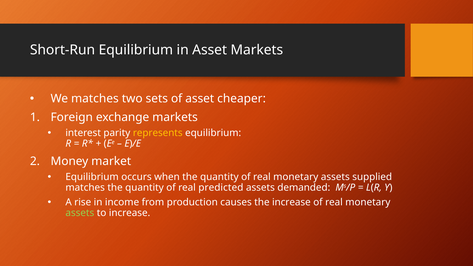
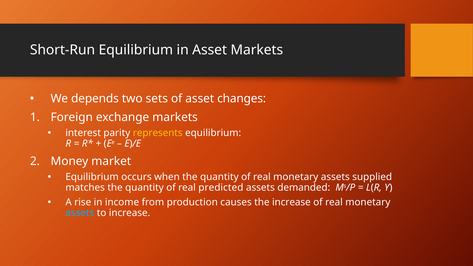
We matches: matches -> depends (95, 99)
cheaper: cheaper -> changes (242, 99)
assets colour: light green -> light blue (80, 213)
